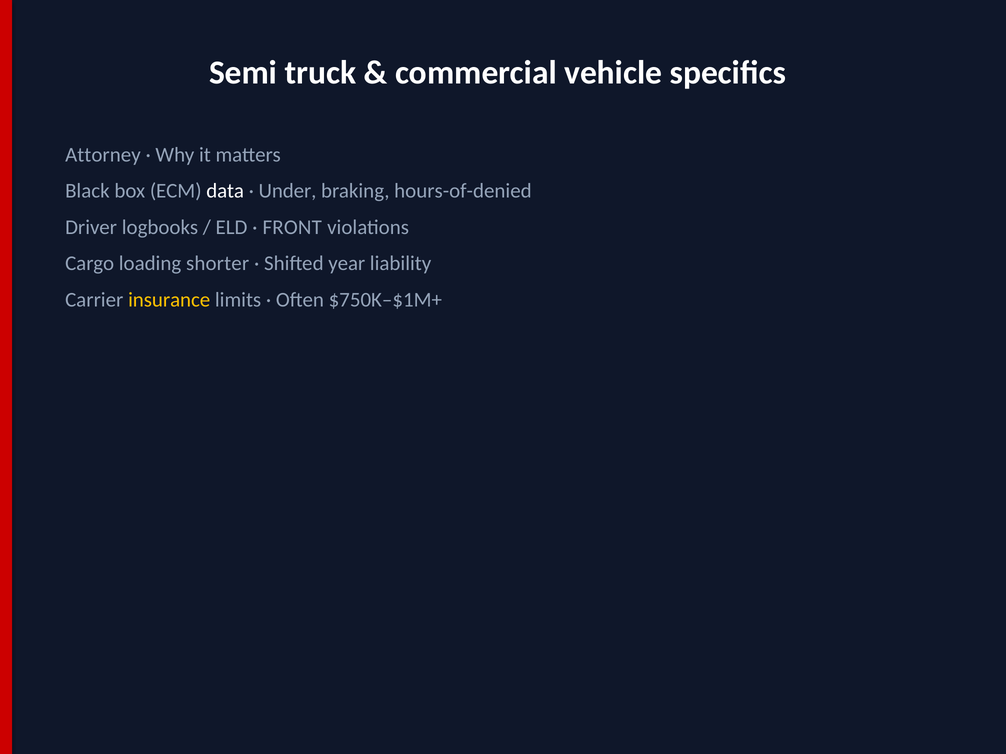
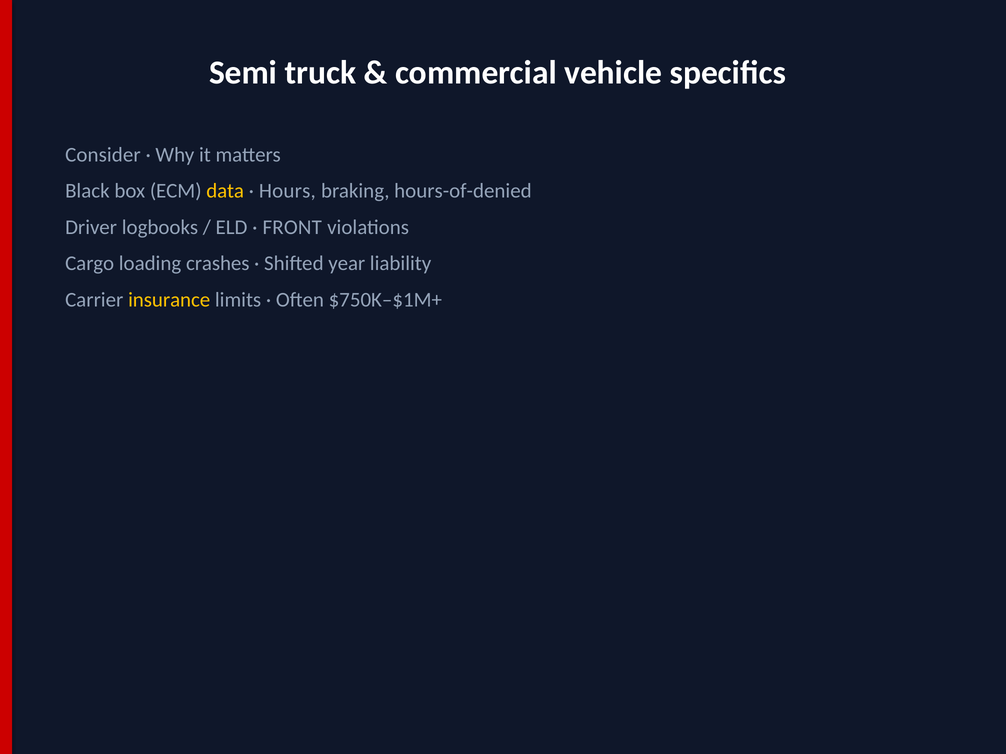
Attorney: Attorney -> Consider (103, 155)
data colour: white -> yellow (225, 191)
Under: Under -> Hours (287, 191)
shorter: shorter -> crashes (218, 264)
